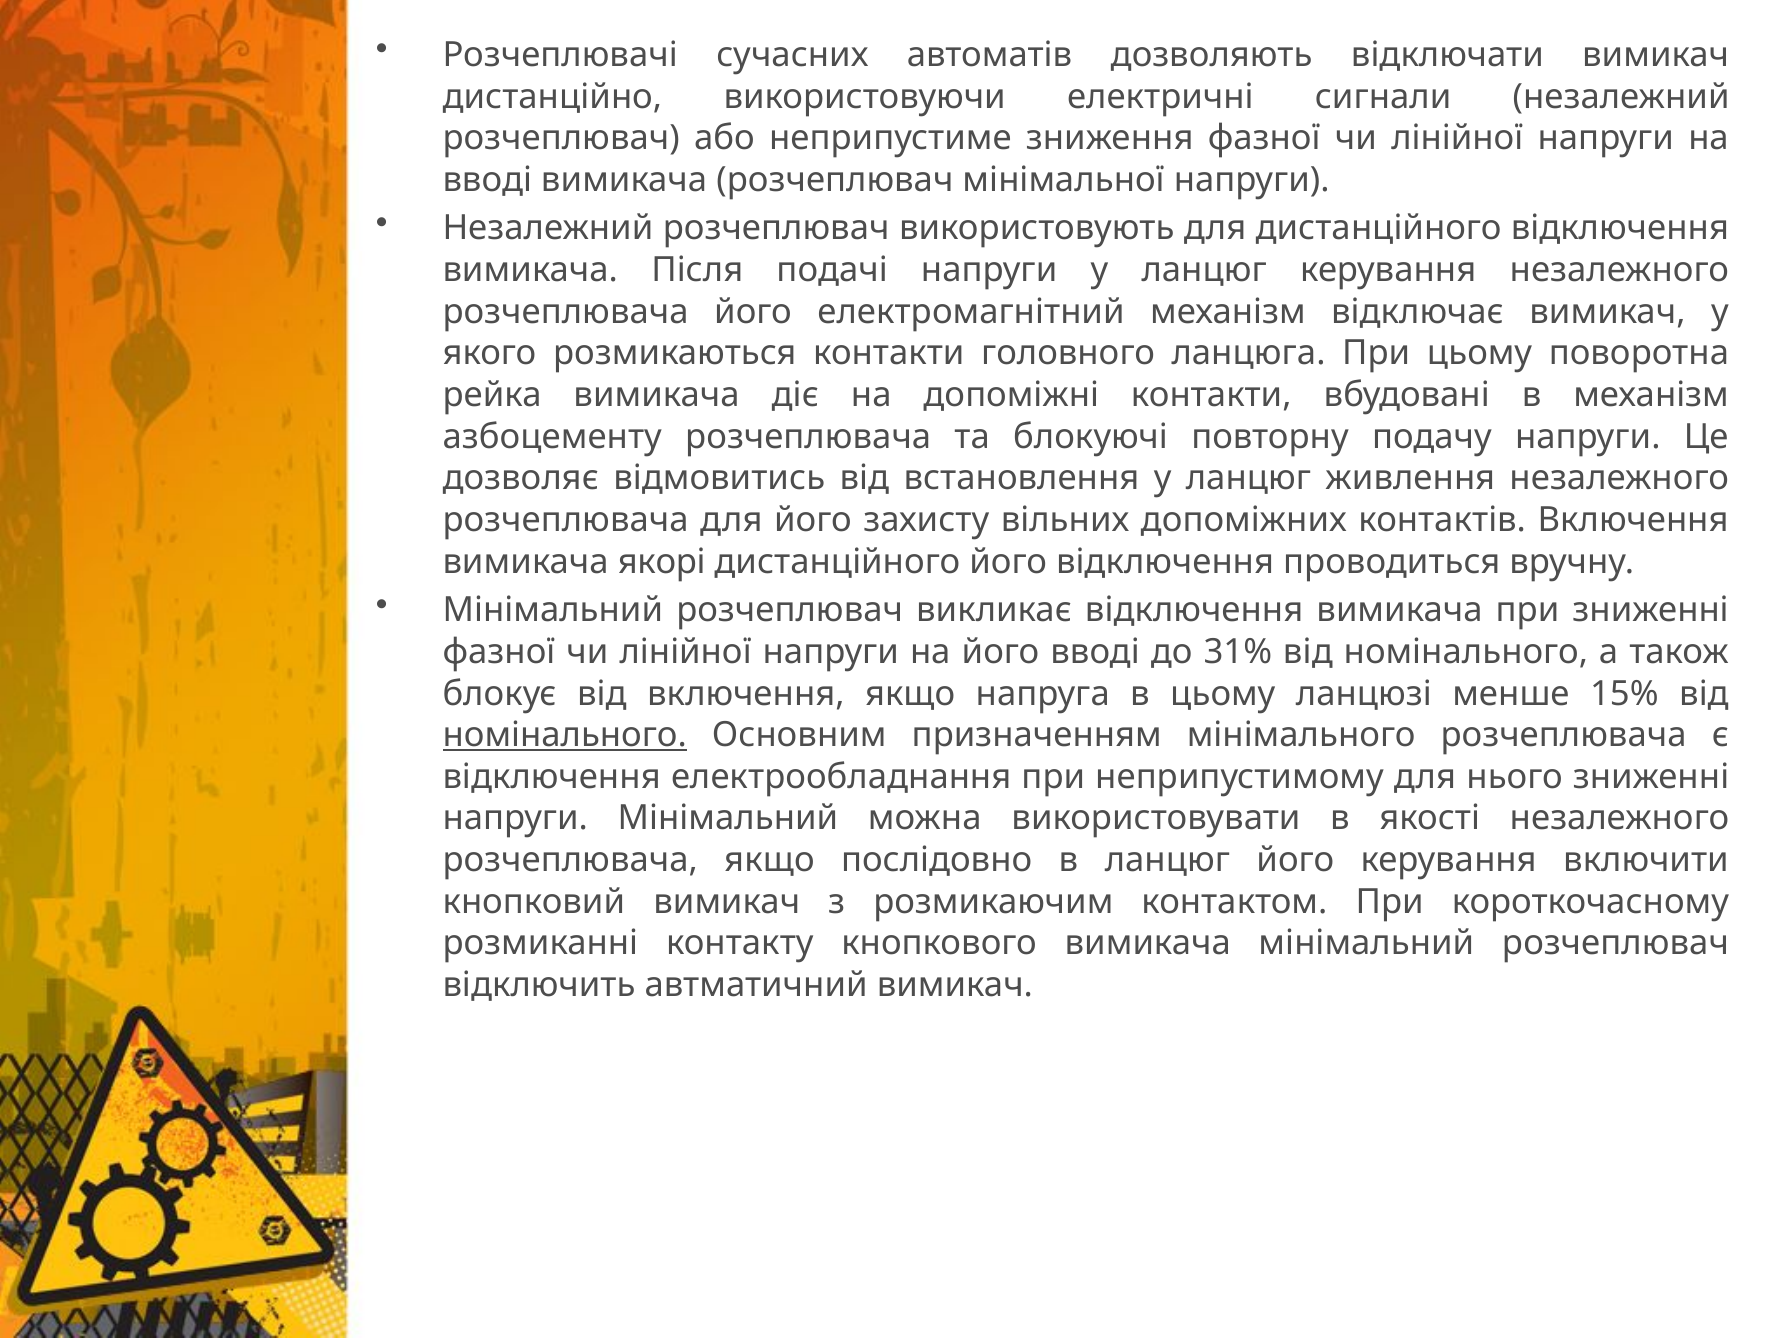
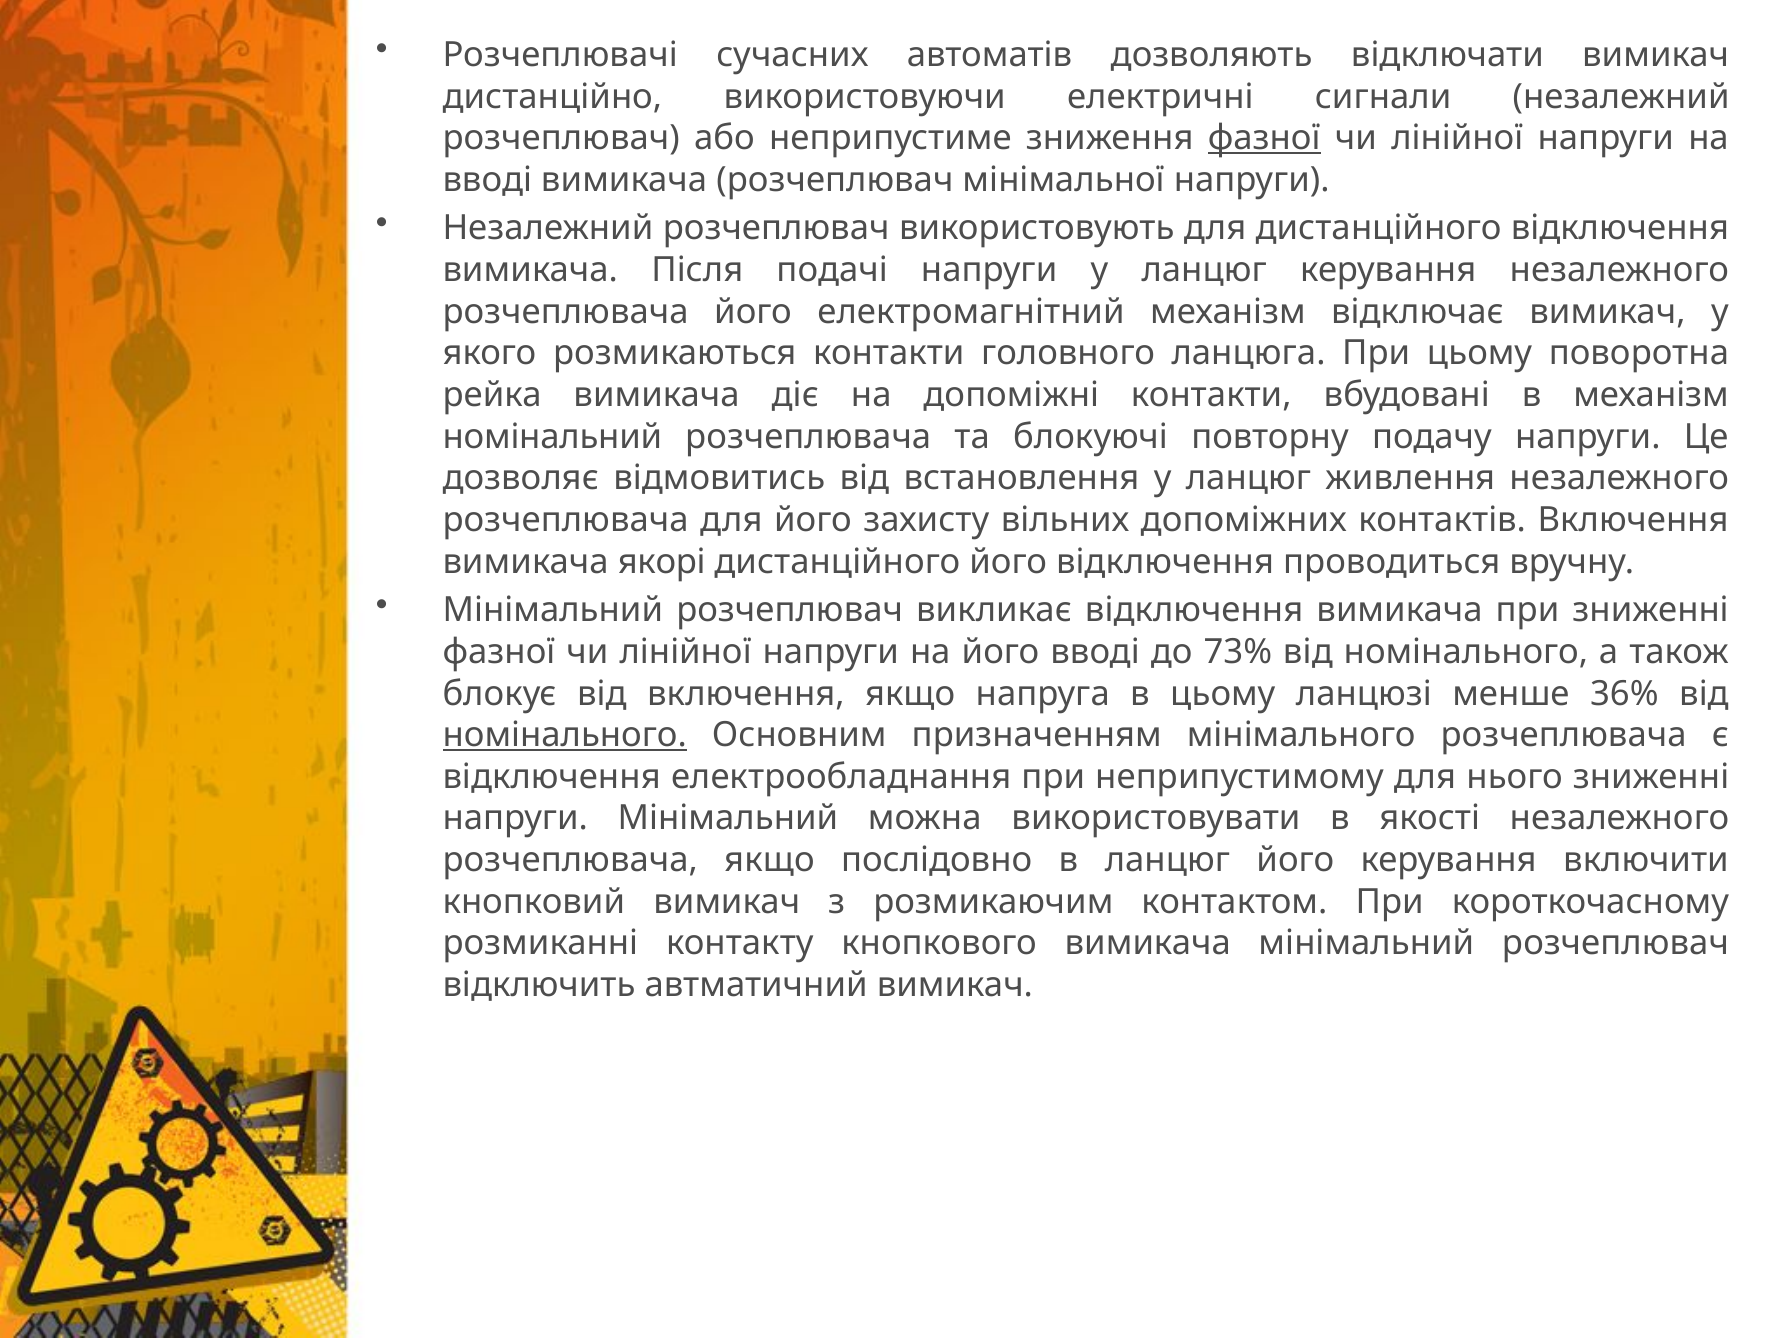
фазної underline: none -> present (1264, 138)
азбоцементу: азбоцементу -> номінальний (552, 436)
31%: 31% -> 73% (1238, 652)
15%: 15% -> 36% (1624, 693)
